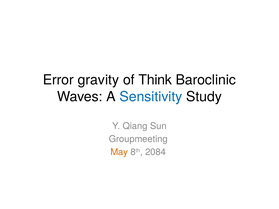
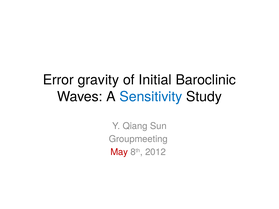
Think: Think -> Initial (155, 80)
May colour: orange -> red (119, 152)
2084: 2084 -> 2012 (156, 152)
